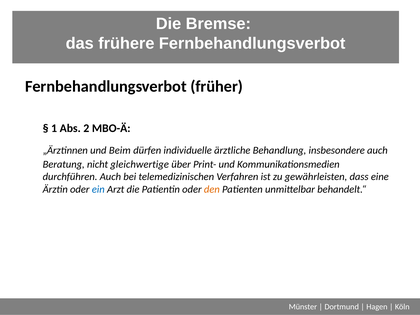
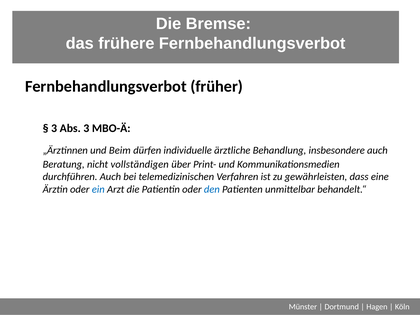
1: 1 -> 3 (54, 128)
Abs 2: 2 -> 3 (86, 128)
gleichwertige: gleichwertige -> vollständigen (140, 164)
den colour: orange -> blue (212, 189)
